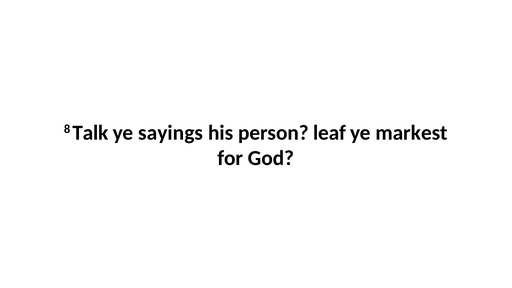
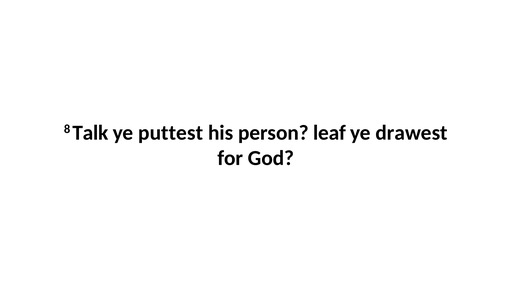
sayings: sayings -> puttest (171, 133)
markest: markest -> drawest (412, 133)
